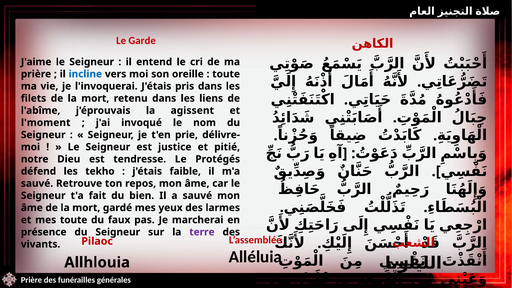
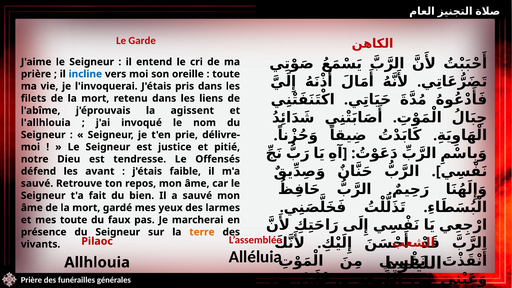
l'moment: l'moment -> l'allhlouia (46, 123)
Protégés: Protégés -> Offensés (218, 159)
tekho: tekho -> avant (100, 171)
terre colour: purple -> orange (202, 232)
